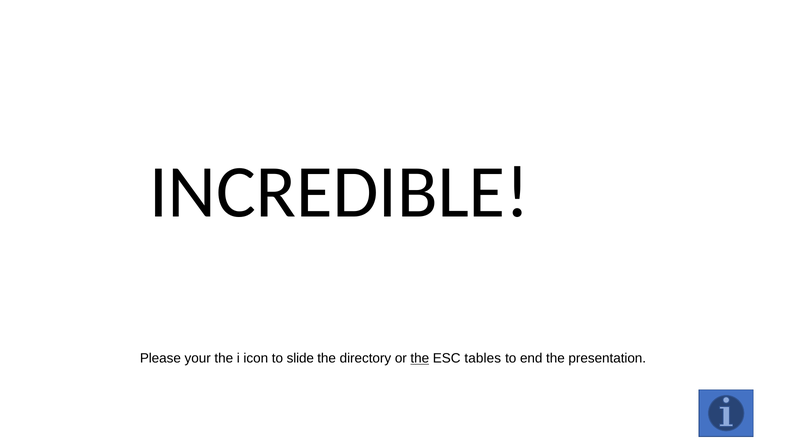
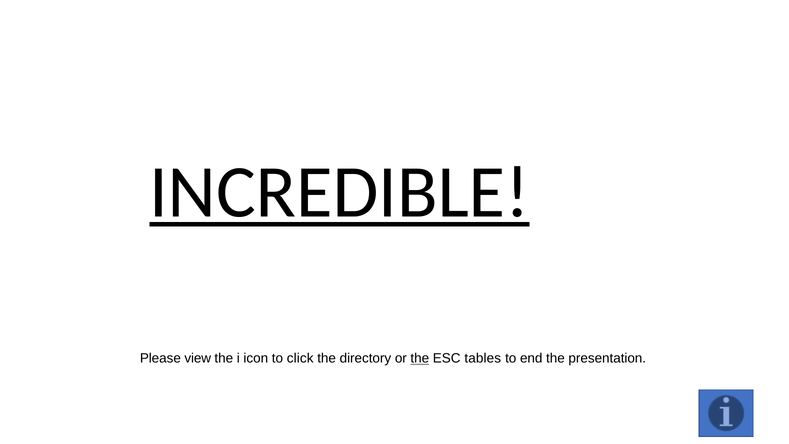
INCREDIBLE underline: none -> present (339, 192)
your: your -> view (198, 358)
slide: slide -> click (300, 358)
